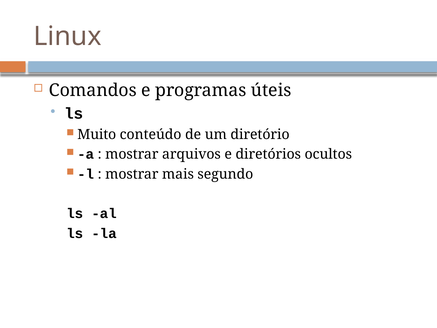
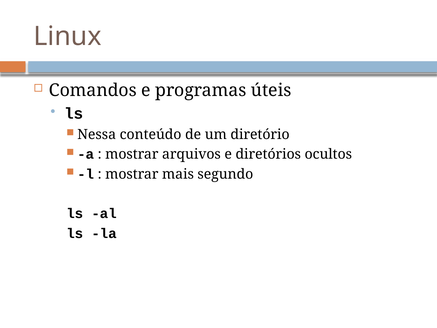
Muito: Muito -> Nessa (97, 134)
